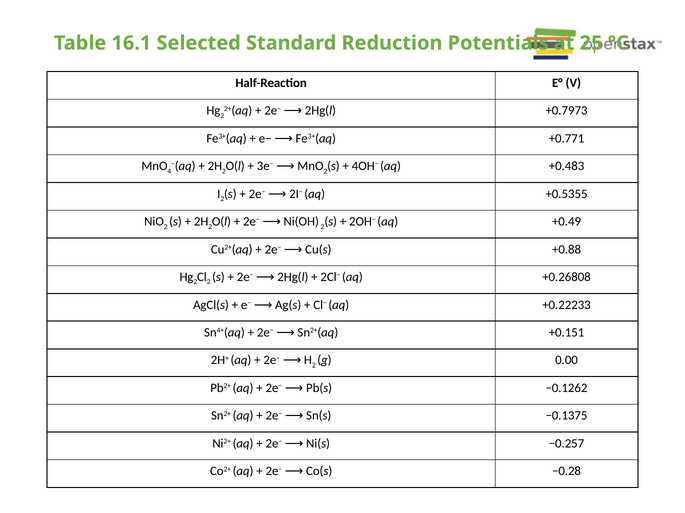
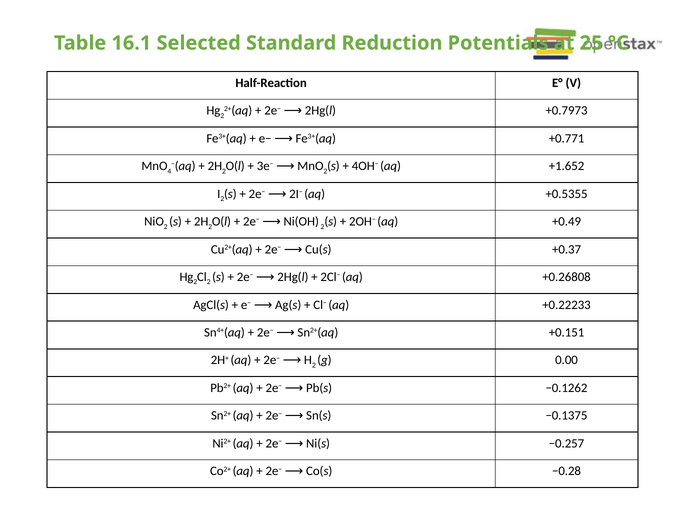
+0.483: +0.483 -> +1.652 (567, 166)
+0.88: +0.88 -> +0.37 (567, 250)
